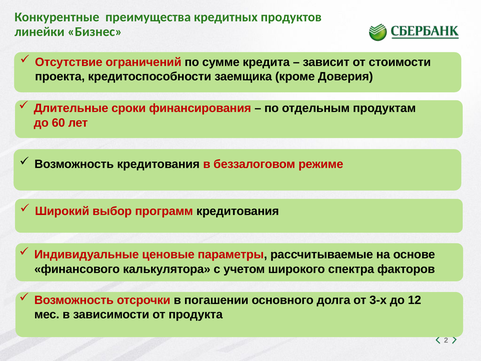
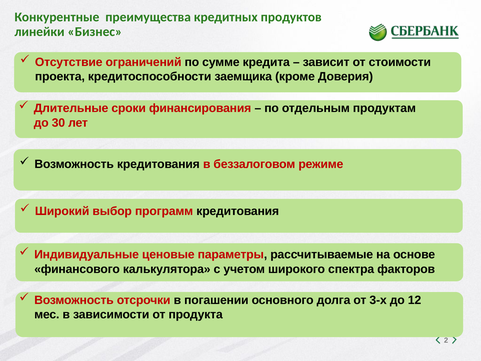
60: 60 -> 30 (58, 123)
